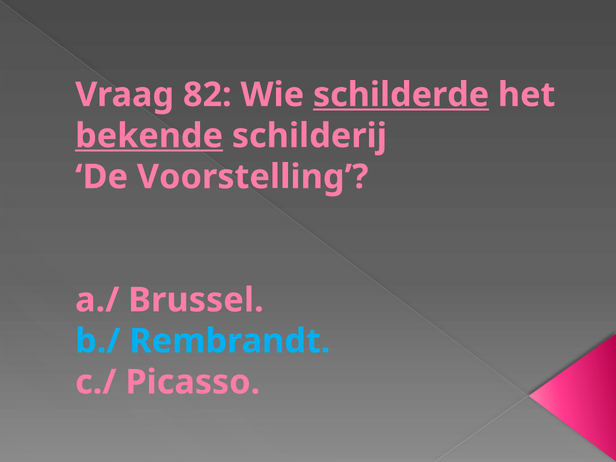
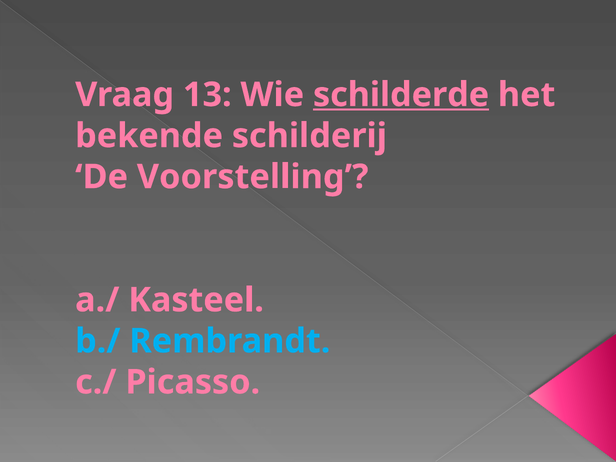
82: 82 -> 13 (207, 95)
bekende underline: present -> none (149, 136)
Brussel: Brussel -> Kasteel (196, 300)
